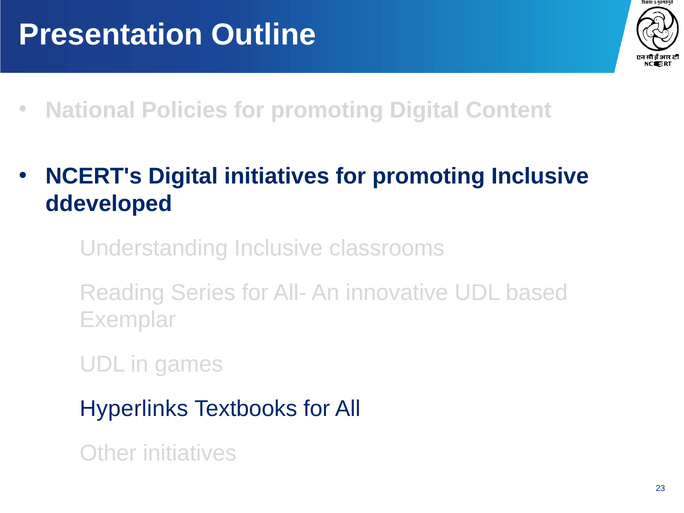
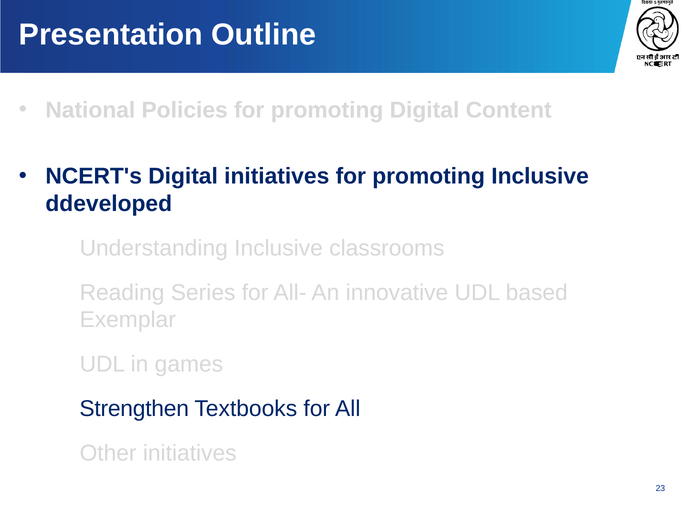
Hyperlinks: Hyperlinks -> Strengthen (134, 409)
